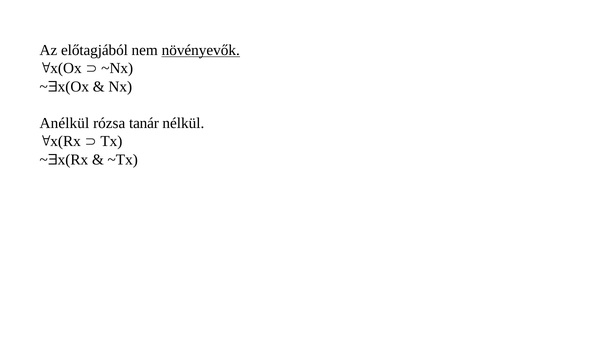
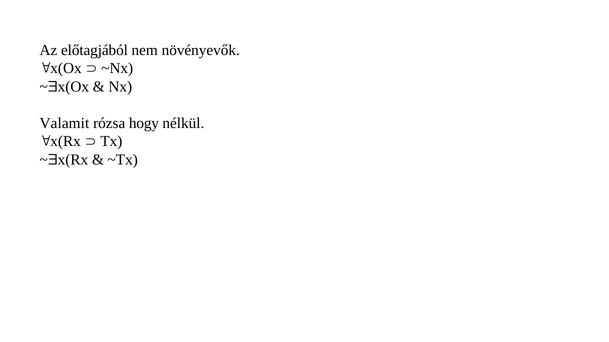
növényevők underline: present -> none (201, 50)
Anélkül: Anélkül -> Valamit (64, 123)
tanár: tanár -> hogy (144, 123)
